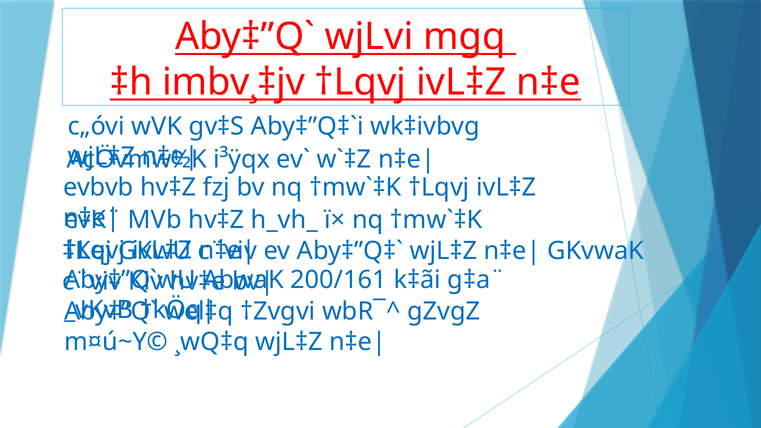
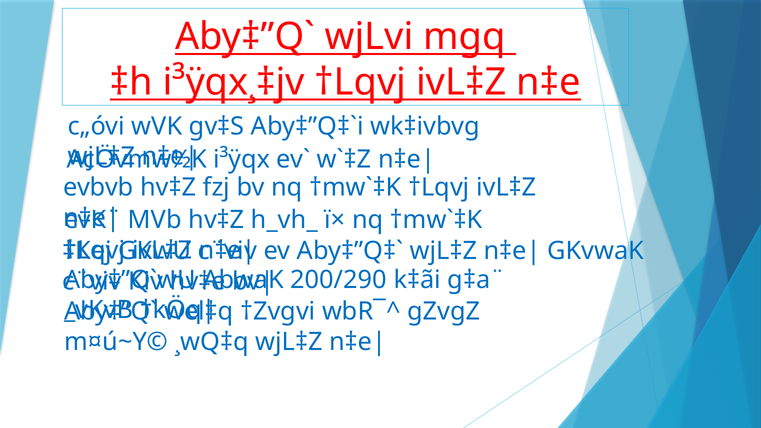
imbv¸‡jv: imbv¸‡jv -> i³ÿqx¸‡jv (234, 82)
200/161: 200/161 -> 200/290 (339, 280)
